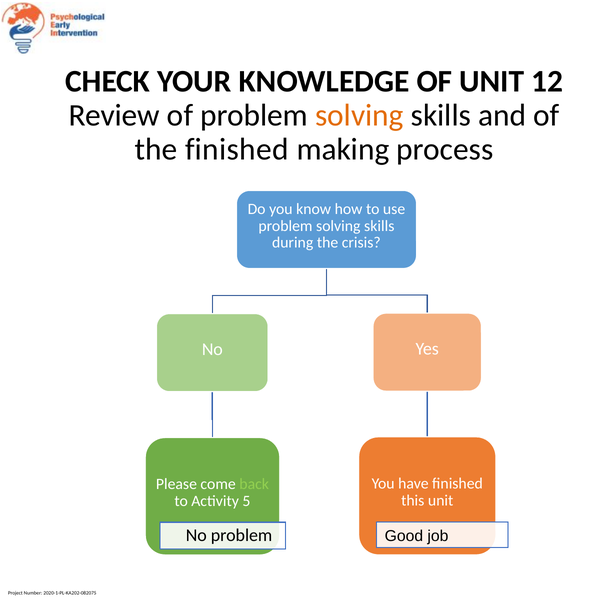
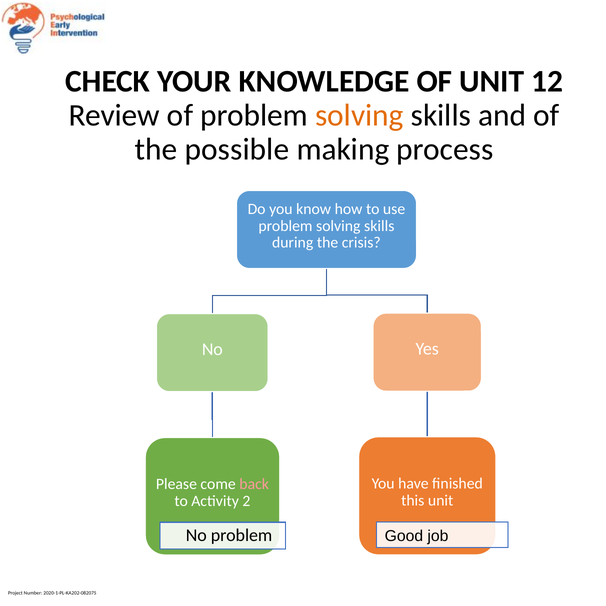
the finished: finished -> possible (237, 149)
back colour: light green -> pink (254, 484)
5: 5 -> 2 (246, 501)
